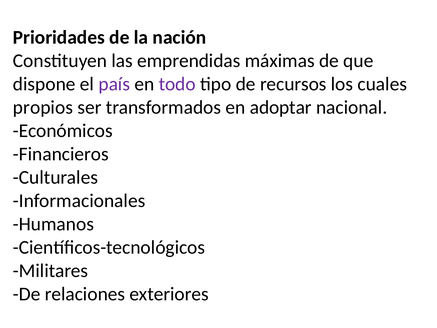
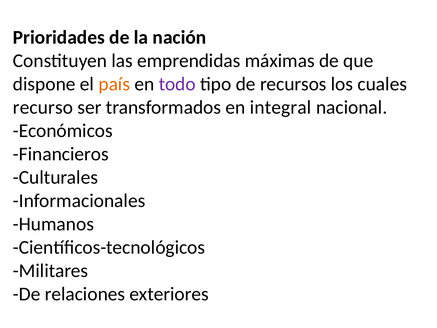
país colour: purple -> orange (114, 84)
propios: propios -> recurso (43, 107)
adoptar: adoptar -> integral (281, 107)
